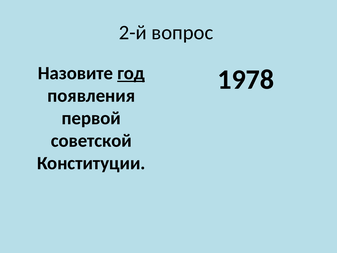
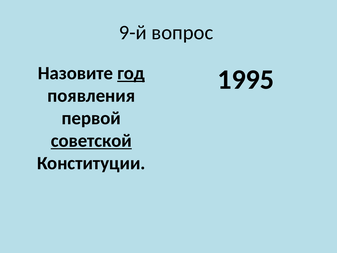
2-й: 2-й -> 9-й (133, 33)
1978: 1978 -> 1995 (246, 79)
советской underline: none -> present (91, 141)
